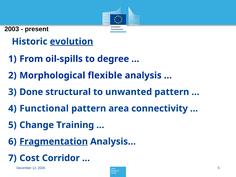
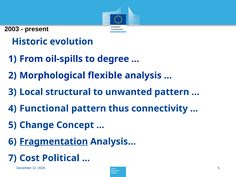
evolution underline: present -> none (71, 42)
Done: Done -> Local (31, 92)
area: area -> thus (119, 108)
Training: Training -> Concept (75, 125)
Corridor: Corridor -> Political (61, 158)
